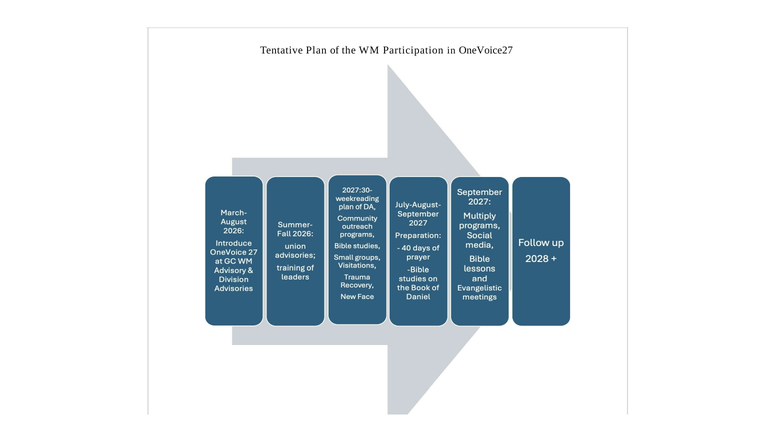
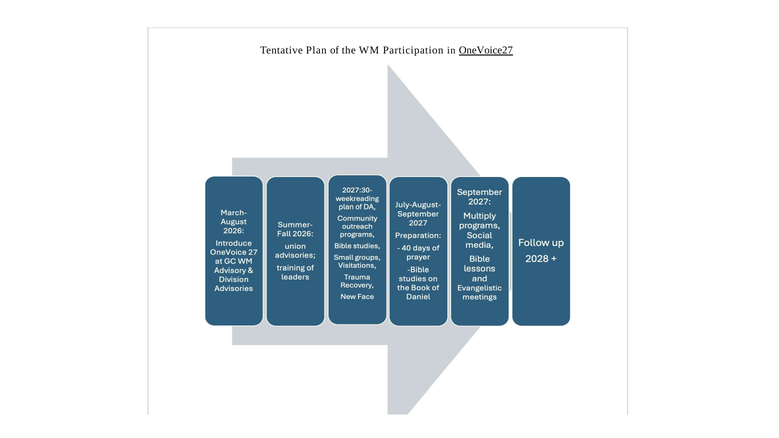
OneVoice27 underline: none -> present (486, 50)
